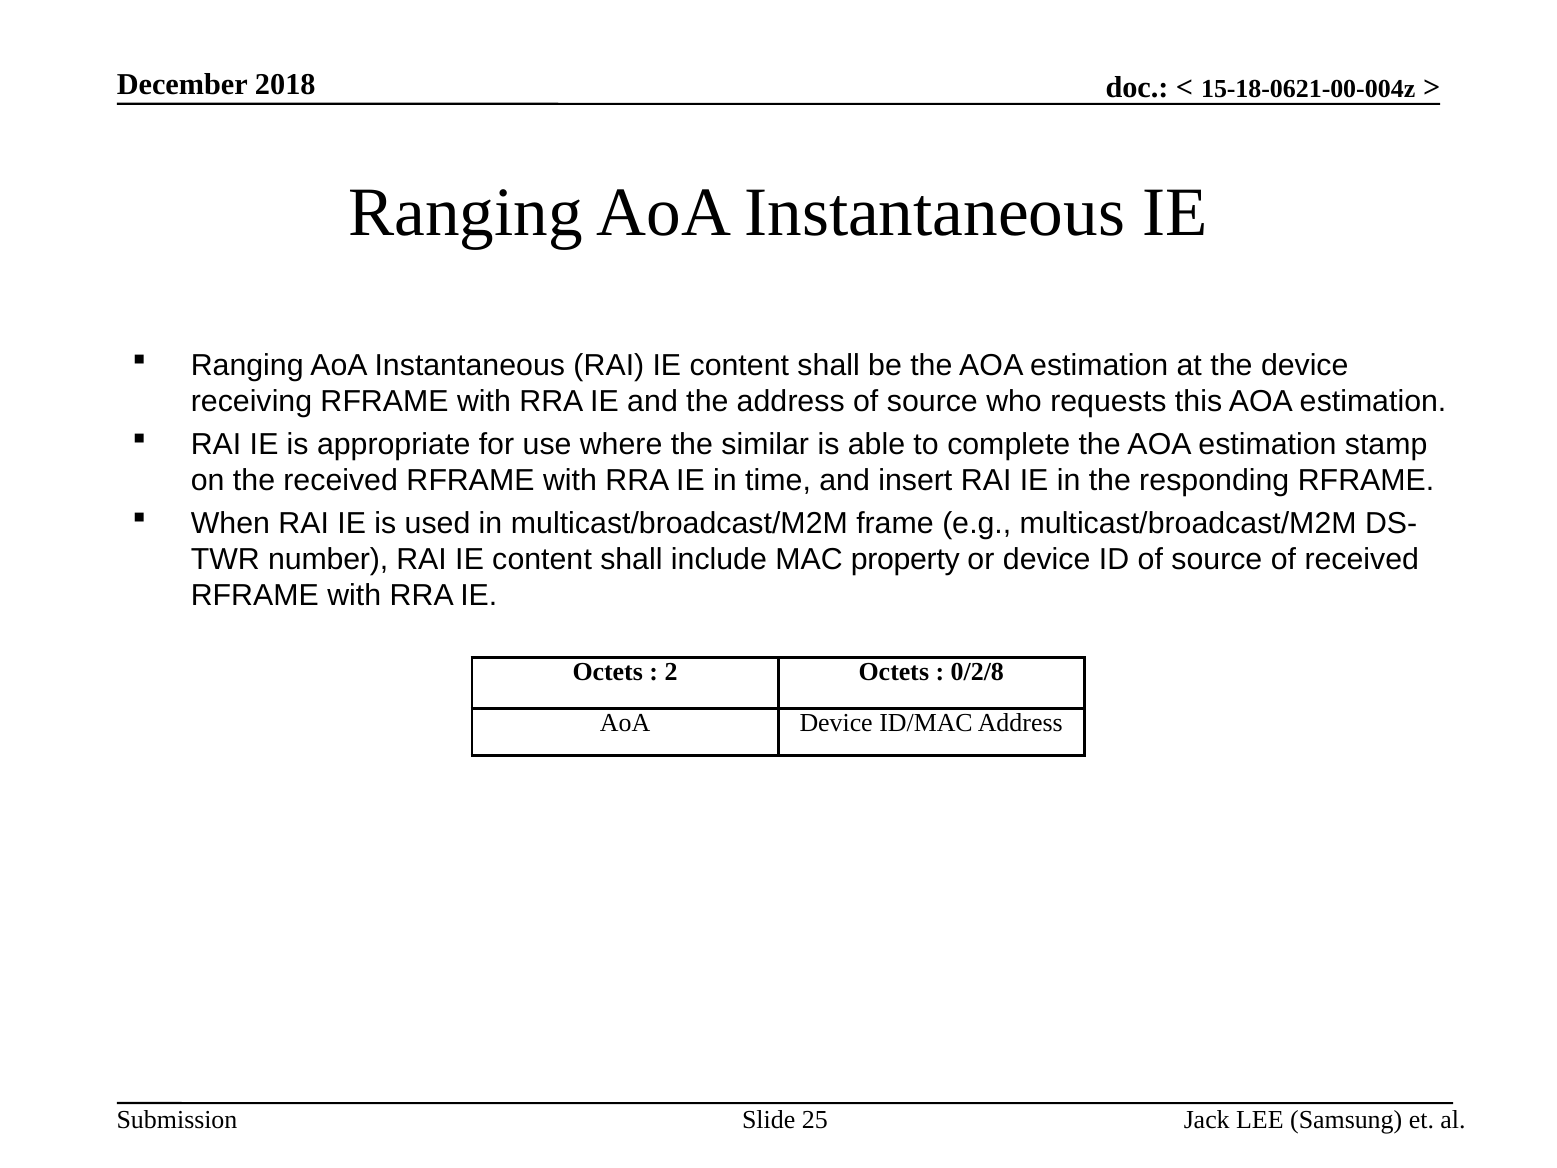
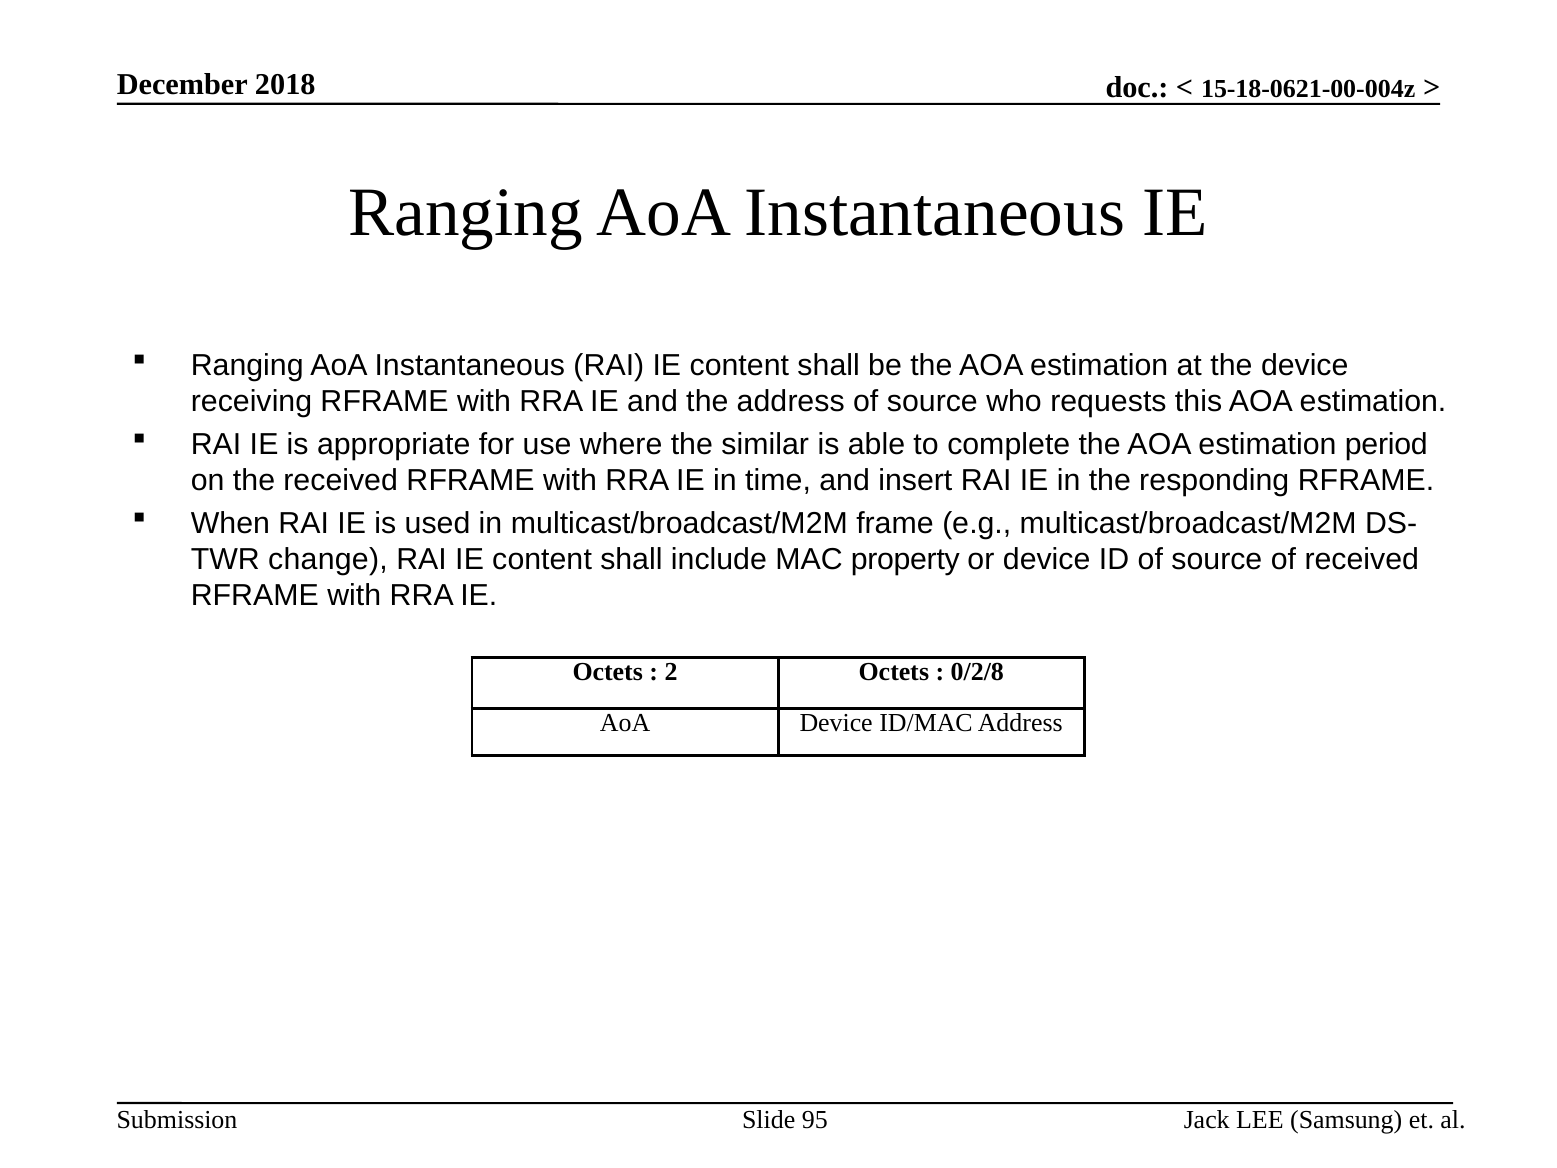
stamp: stamp -> period (1386, 444)
number: number -> change (328, 559)
25: 25 -> 95 (815, 1120)
